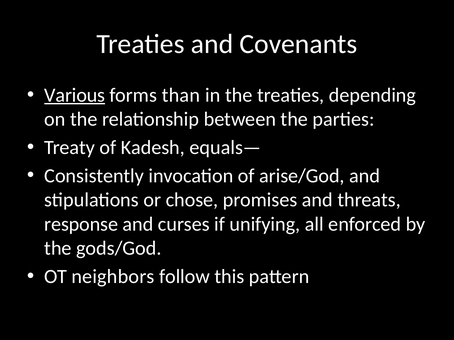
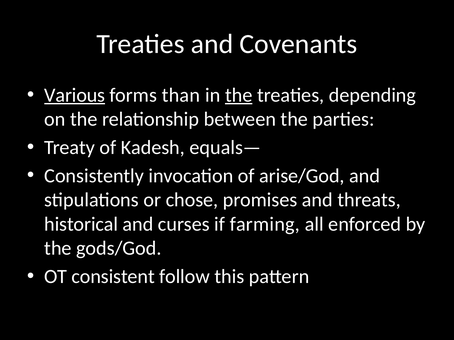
the underline: none -> present (239, 95)
response: response -> historical (81, 224)
unifying: unifying -> farming (265, 224)
neighbors: neighbors -> consistent (113, 277)
